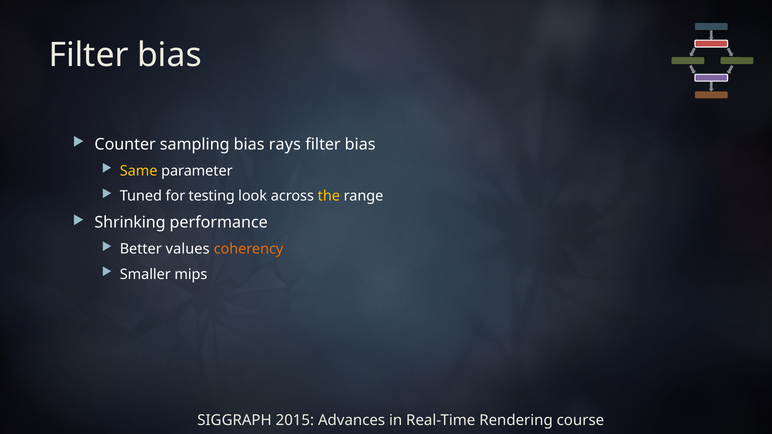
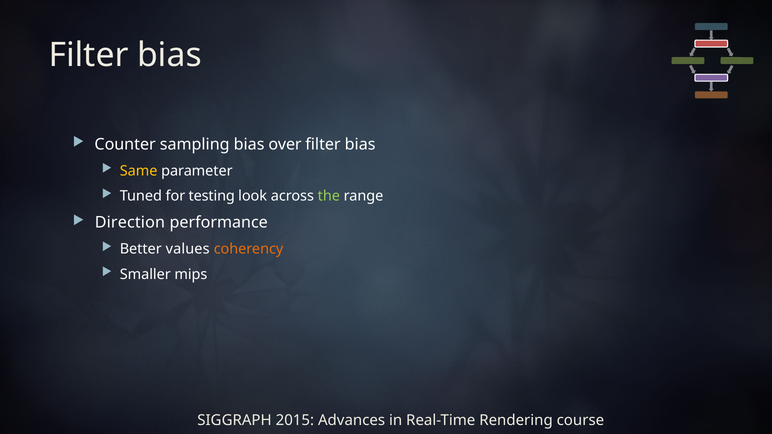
rays: rays -> over (285, 145)
the colour: yellow -> light green (329, 196)
Shrinking: Shrinking -> Direction (130, 223)
